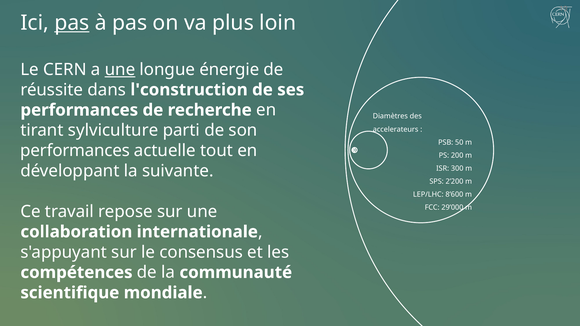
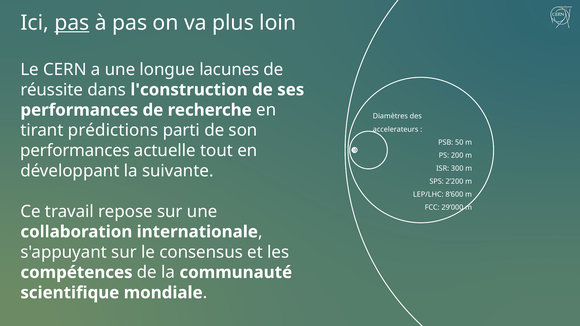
une underline: present -> none (120, 70)
énergie: énergie -> lacunes (229, 70)
sylviculture: sylviculture -> prédictions (113, 130)
